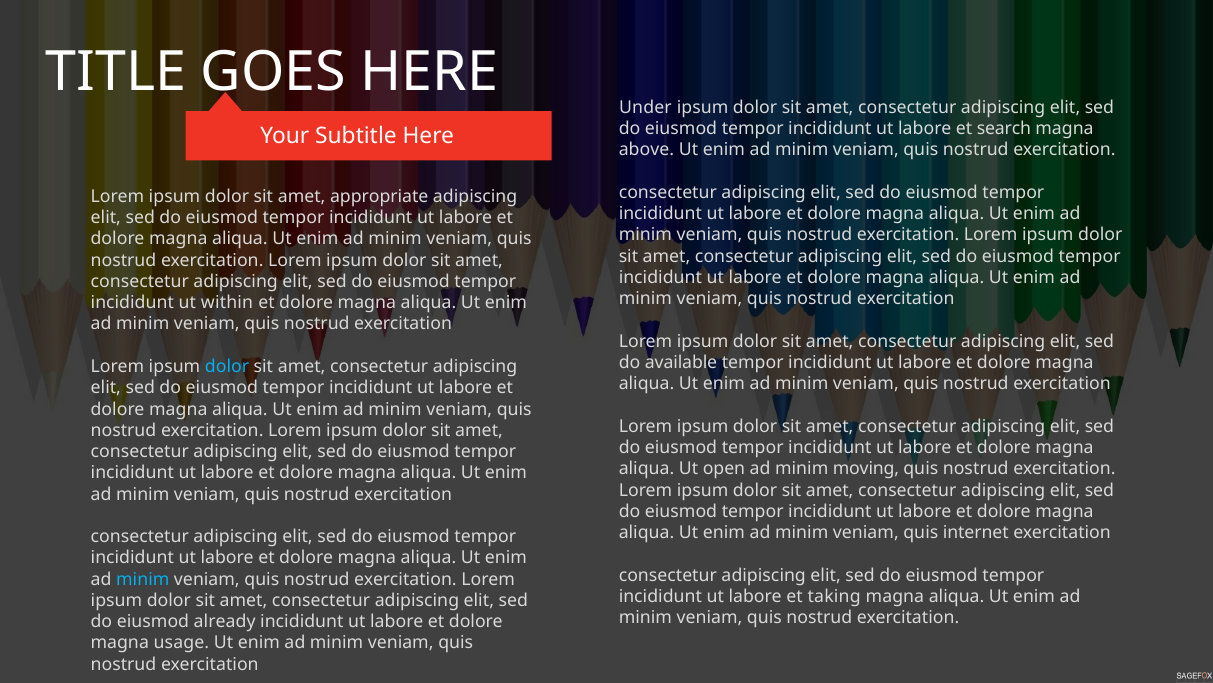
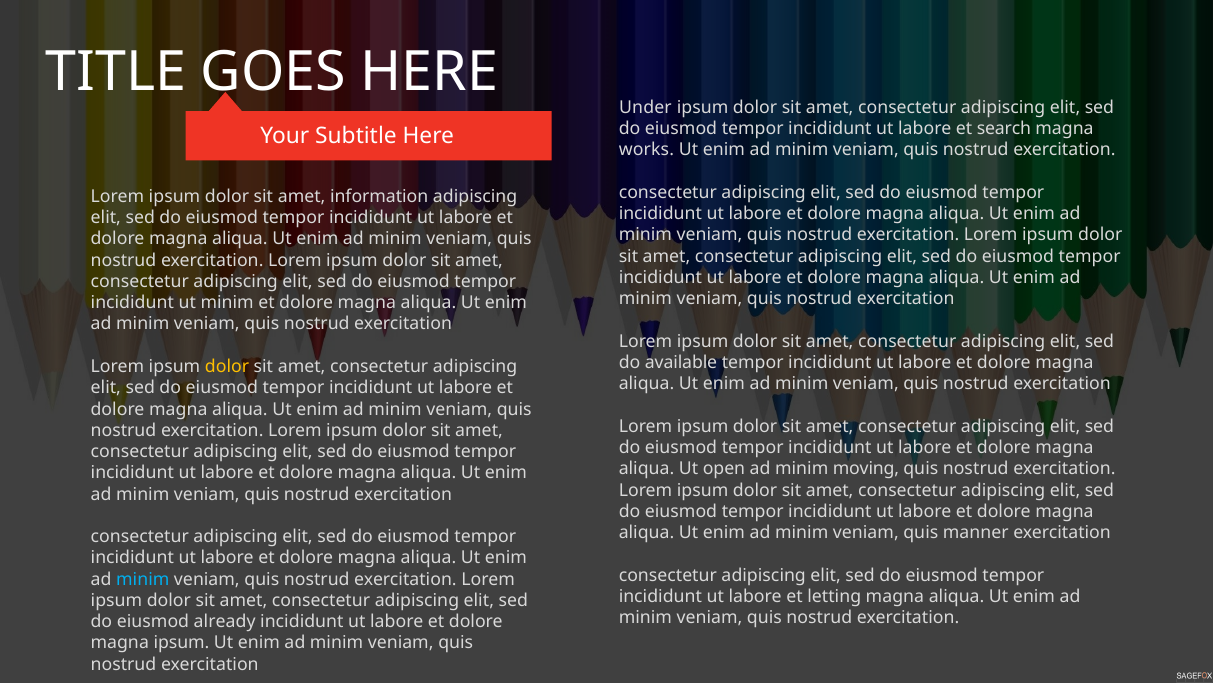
above: above -> works (646, 150)
appropriate: appropriate -> information (379, 196)
ut within: within -> minim (227, 303)
dolor colour: light blue -> yellow (227, 366)
internet: internet -> manner (976, 532)
taking: taking -> letting (834, 596)
magna usage: usage -> ipsum (181, 642)
